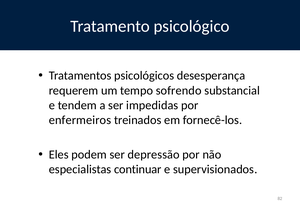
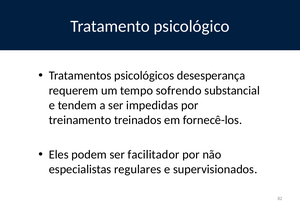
enfermeiros: enfermeiros -> treinamento (80, 120)
depressão: depressão -> facilitador (154, 154)
continuar: continuar -> regulares (138, 169)
